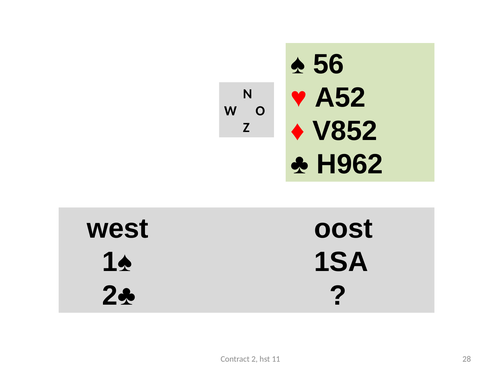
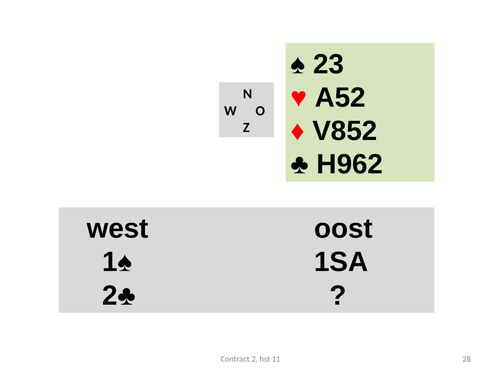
56: 56 -> 23 (329, 64)
